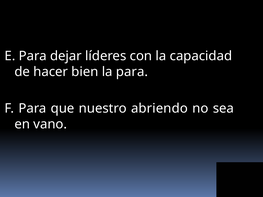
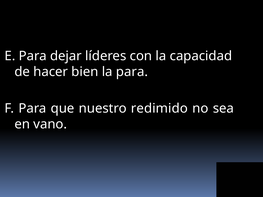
abriendo: abriendo -> redimido (159, 109)
